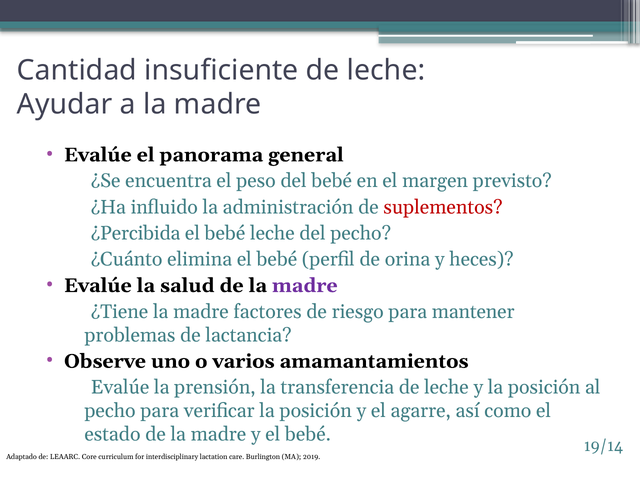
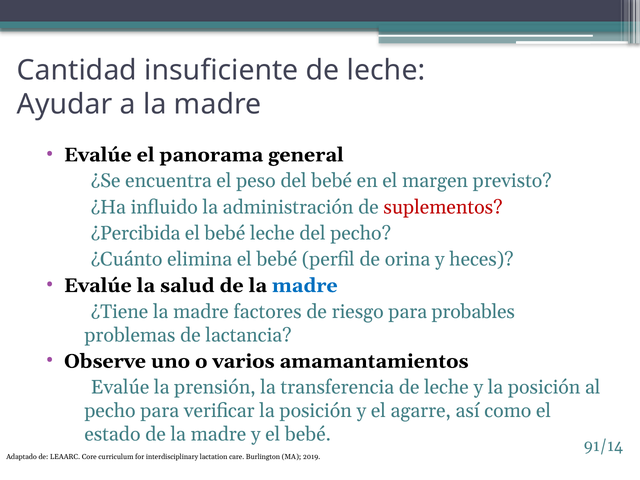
madre colour: purple -> blue (305, 286)
mantener: mantener -> probables (473, 312)
19/14: 19/14 -> 91/14 (603, 446)
